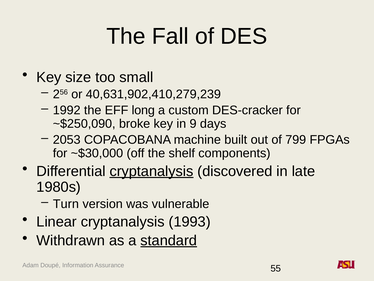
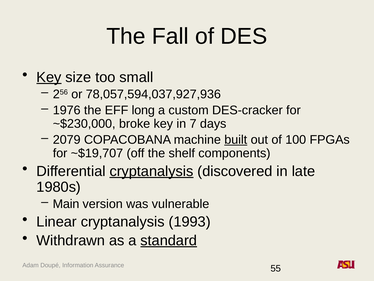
Key underline: none -> present (49, 77)
40,631,902,410,279,239: 40,631,902,410,279,239 -> 78,057,594,037,927,936 (153, 94)
1992: 1992 -> 1976 (67, 110)
~$250,090: ~$250,090 -> ~$230,000 (84, 124)
9: 9 -> 7 (193, 124)
2053: 2053 -> 2079 (67, 140)
built underline: none -> present (236, 140)
799: 799 -> 100 (296, 140)
~$30,000: ~$30,000 -> ~$19,707 (97, 153)
Turn: Turn -> Main (66, 204)
